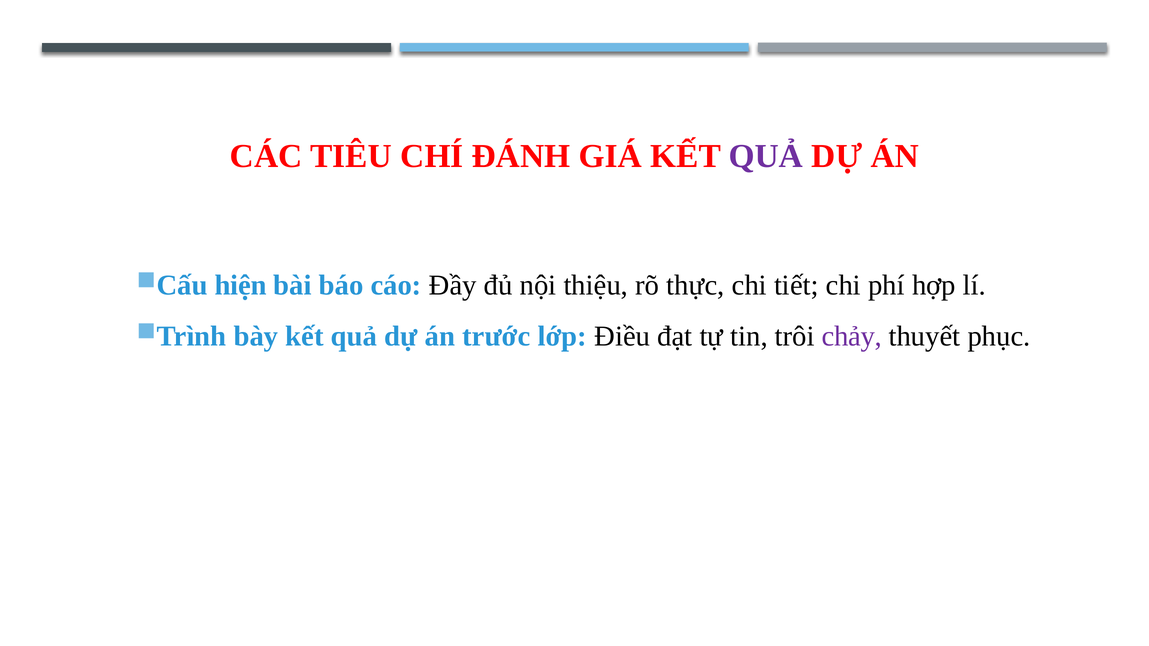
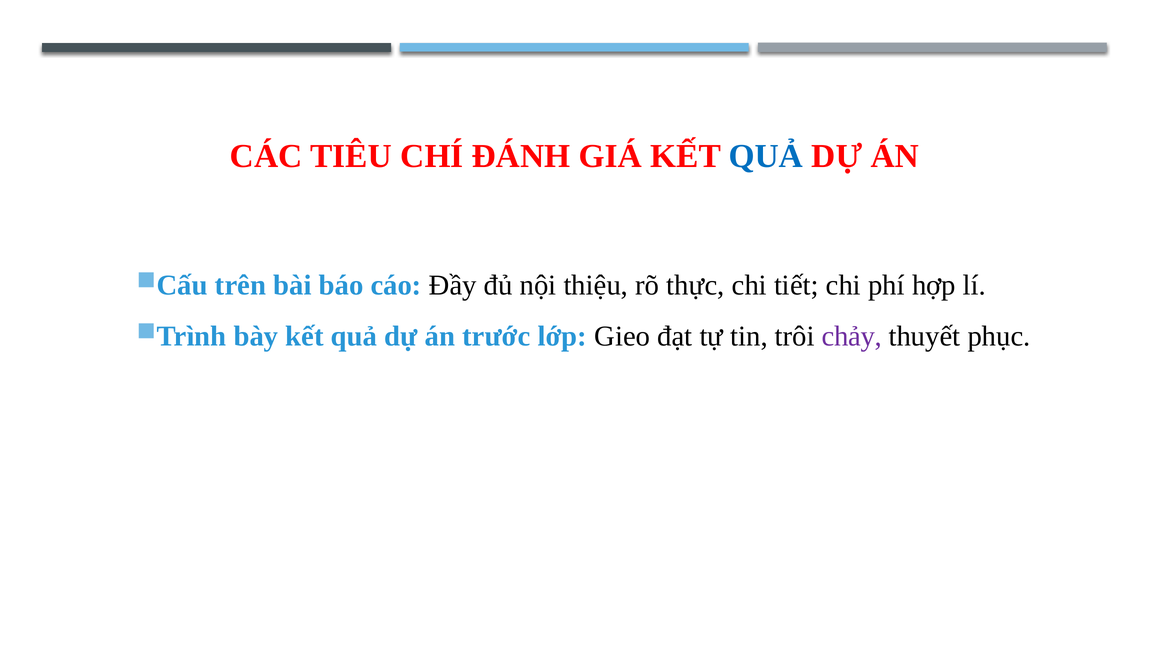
QUẢ colour: purple -> blue (766, 156)
hiện: hiện -> trên (241, 285)
Điều: Điều -> Gieo (622, 337)
